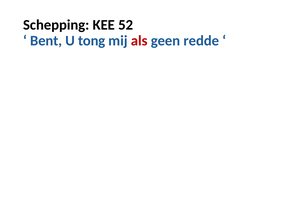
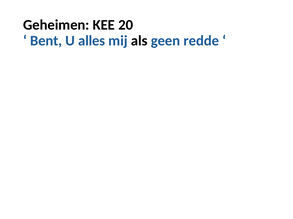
Schepping: Schepping -> Geheimen (56, 25)
52: 52 -> 20 (126, 25)
tong: tong -> alles (92, 41)
als colour: red -> black (139, 41)
